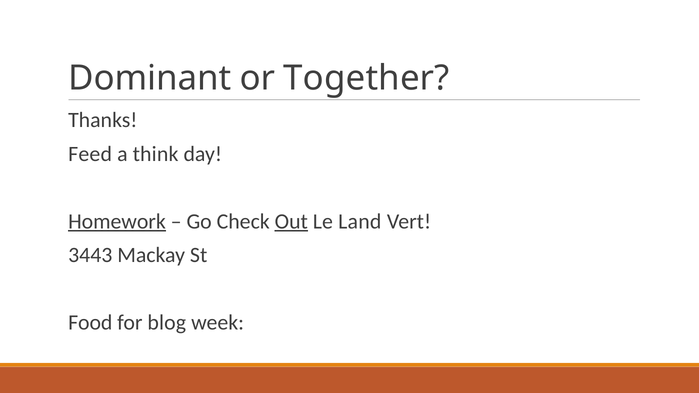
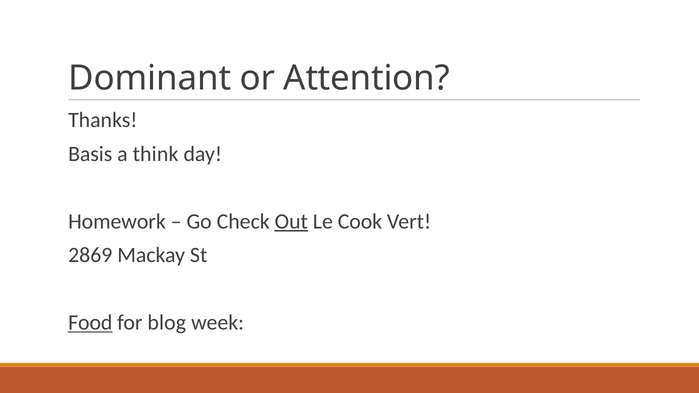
Together: Together -> Attention (367, 78)
Feed: Feed -> Basis (90, 154)
Homework underline: present -> none (117, 221)
Land: Land -> Cook (360, 221)
3443: 3443 -> 2869 (90, 255)
Food underline: none -> present (90, 323)
